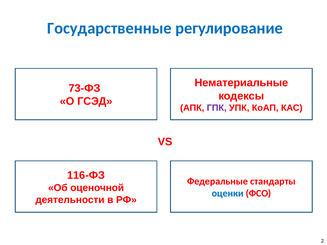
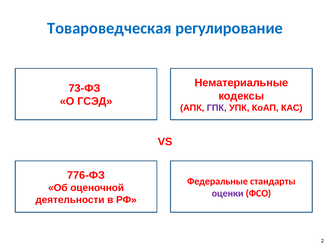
Государственные: Государственные -> Товароведческая (109, 28)
116-ФЗ: 116-ФЗ -> 776-ФЗ (86, 176)
оценки colour: blue -> purple (228, 193)
